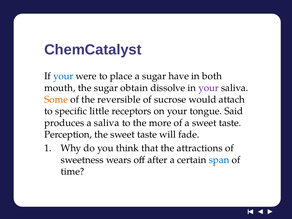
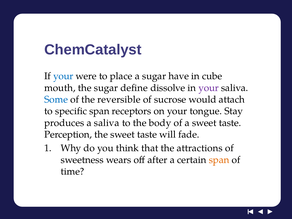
both: both -> cube (212, 76)
obtain: obtain -> deﬁne (134, 88)
Some colour: orange -> blue (56, 99)
speciﬁc little: little -> span (99, 111)
Said: Said -> Stay (234, 111)
more: more -> body (160, 123)
span colour: blue -> orange (219, 160)
